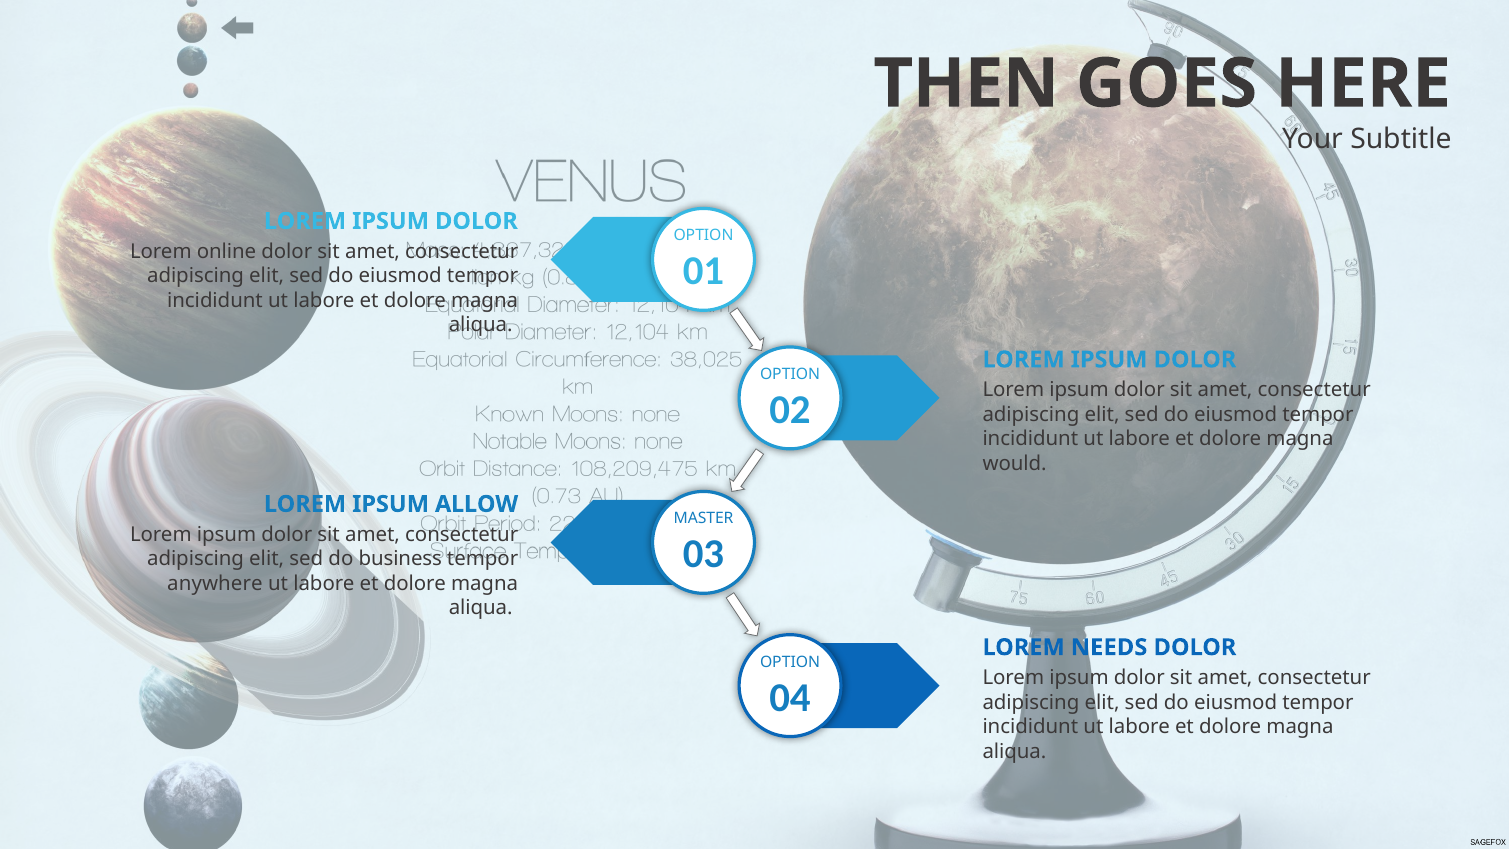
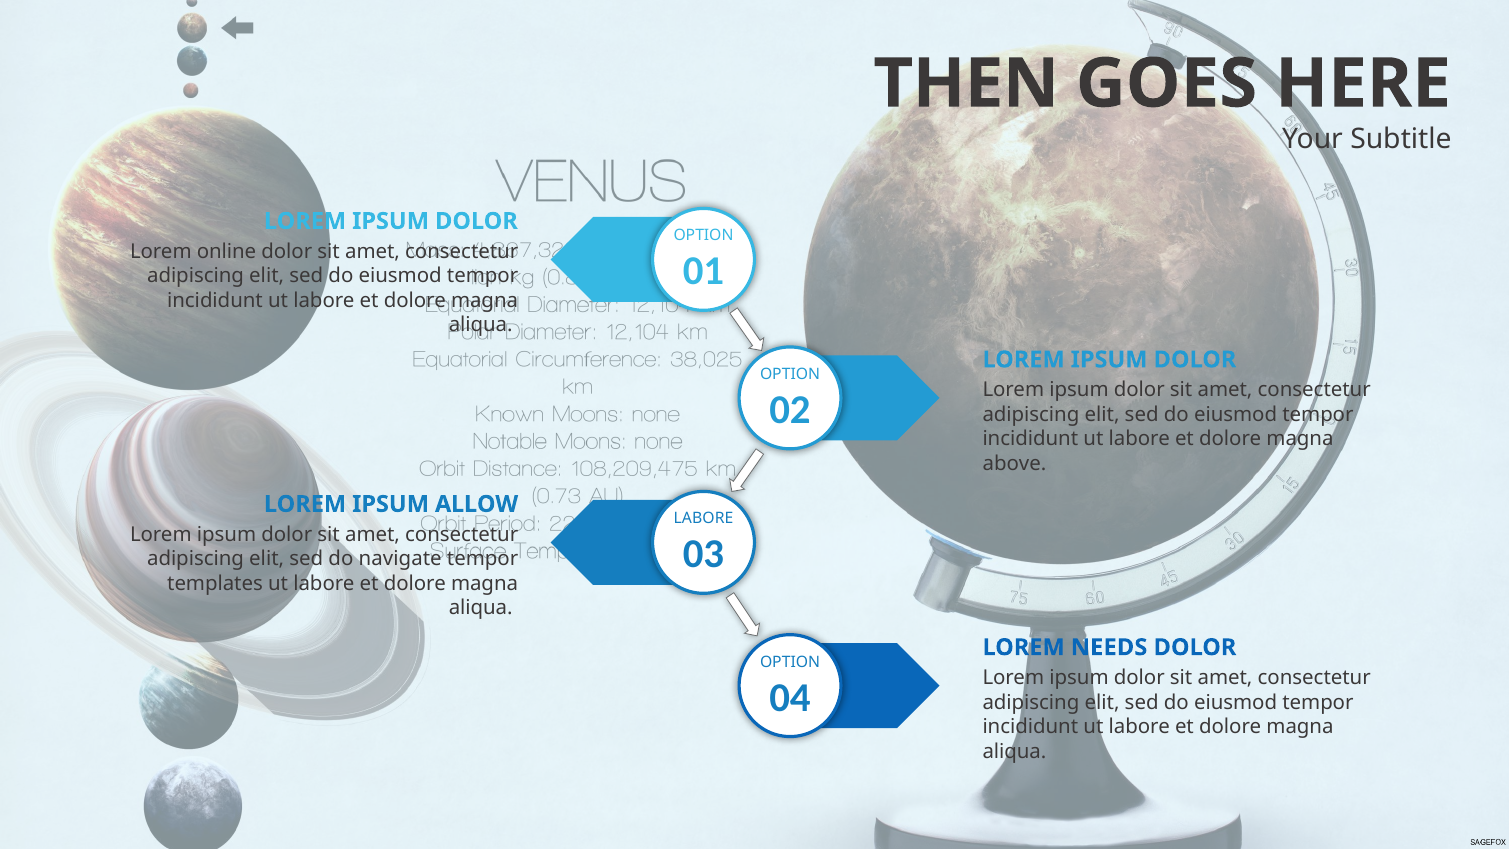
would: would -> above (1014, 464)
MASTER: MASTER -> LABORE (703, 518)
business: business -> navigate (400, 559)
anywhere: anywhere -> templates (215, 583)
